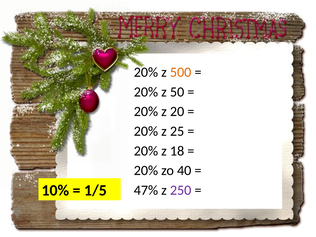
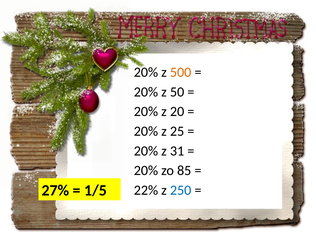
18: 18 -> 31 (177, 151)
40: 40 -> 85 (184, 171)
10%: 10% -> 27% (55, 190)
47%: 47% -> 22% (146, 190)
250 colour: purple -> blue (181, 190)
